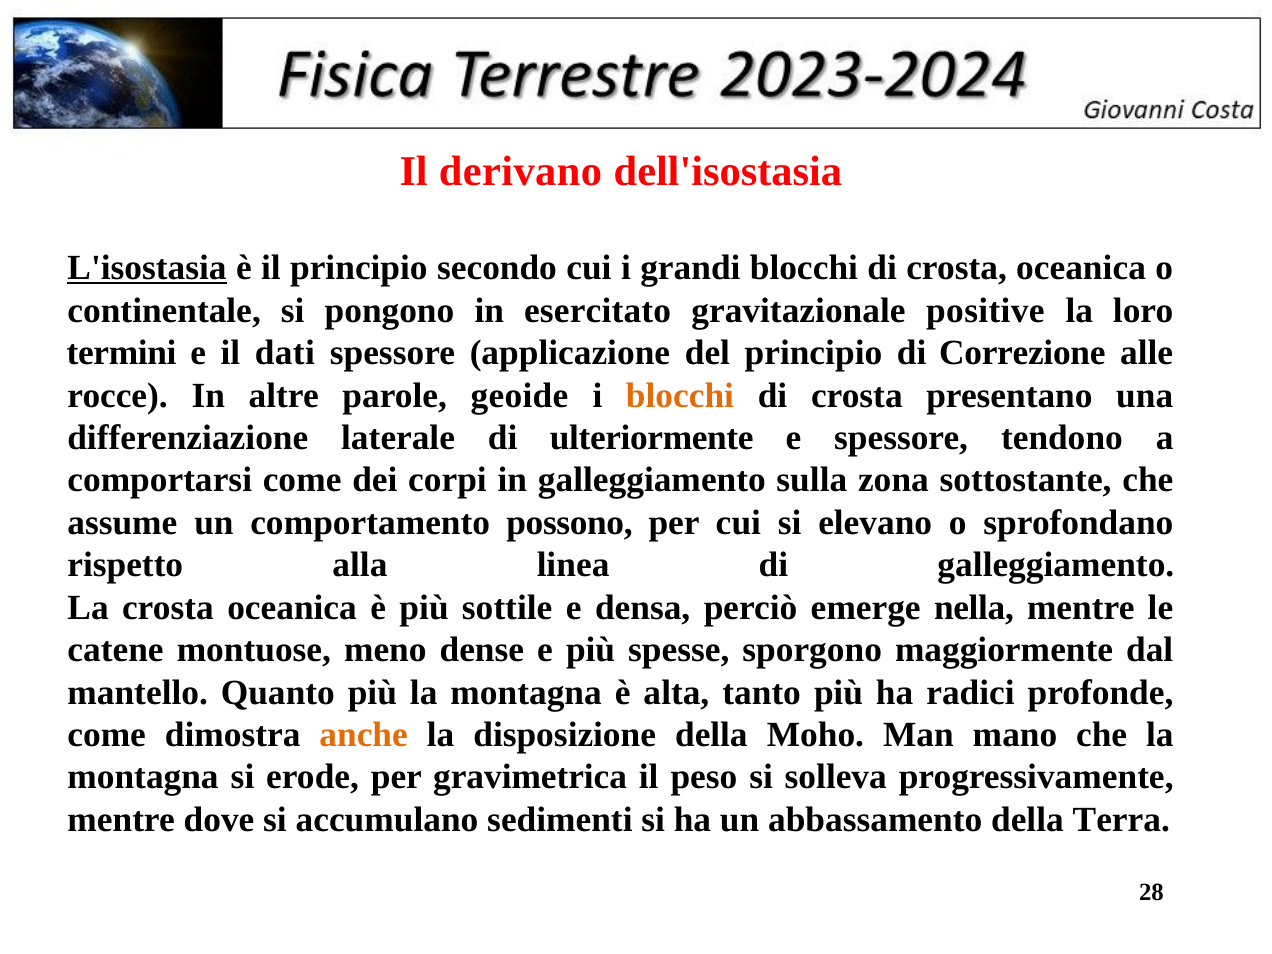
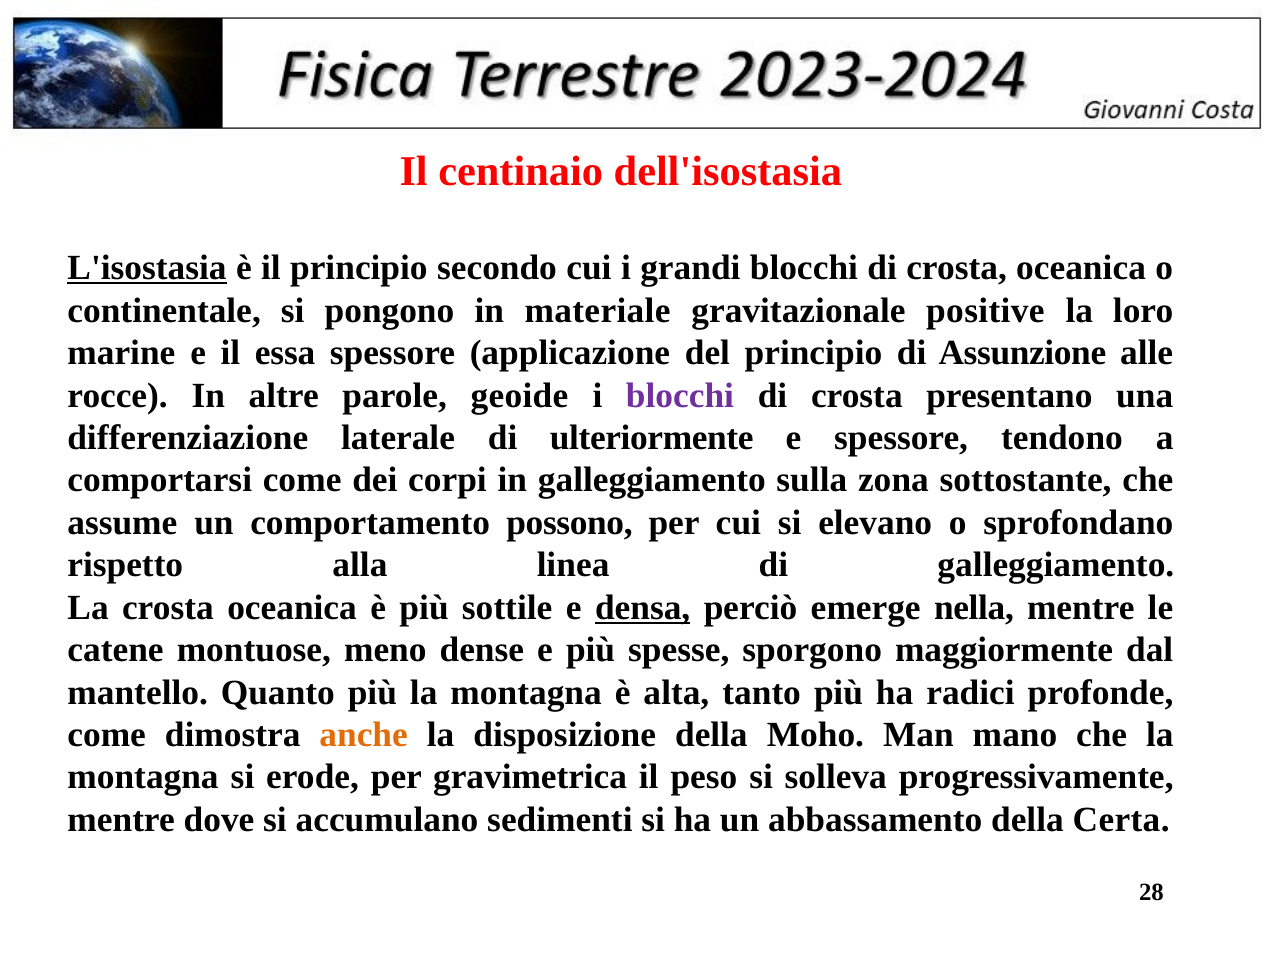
derivano: derivano -> centinaio (521, 171)
esercitato: esercitato -> materiale (598, 311)
termini: termini -> marine (121, 353)
dati: dati -> essa (285, 353)
Correzione: Correzione -> Assunzione (1022, 353)
blocchi colour: orange -> purple (680, 395)
densa underline: none -> present (643, 608)
Terra: Terra -> Certa (1121, 820)
